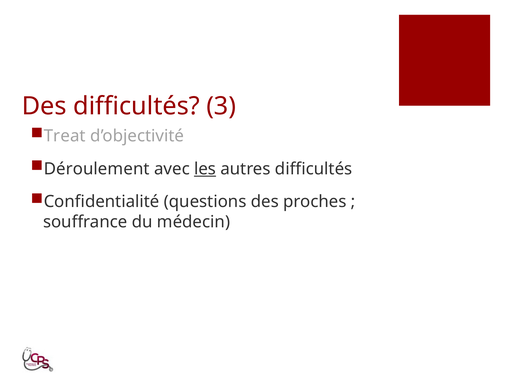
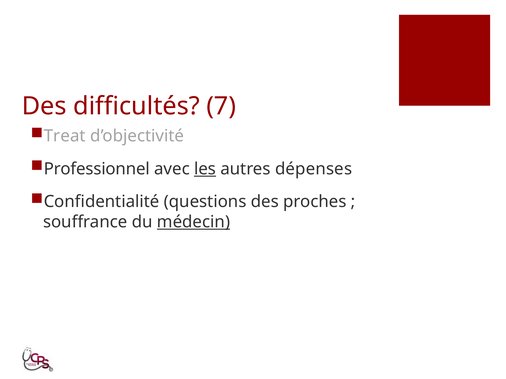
3: 3 -> 7 (221, 106)
Déroulement: Déroulement -> Professionnel (97, 169)
autres difficultés: difficultés -> dépenses (314, 169)
médecin underline: none -> present (194, 222)
